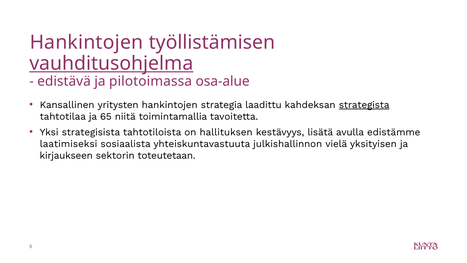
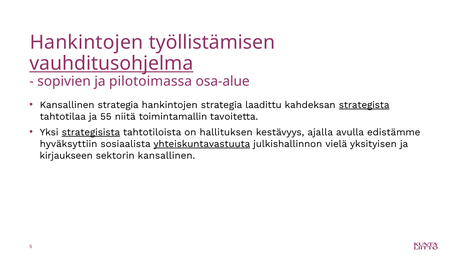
edistävä: edistävä -> sopivien (64, 81)
Kansallinen yritysten: yritysten -> strategia (118, 105)
65: 65 -> 55 (106, 116)
toimintamallia: toimintamallia -> toimintamallin (173, 116)
strategisista underline: none -> present (91, 132)
lisätä: lisätä -> ajalla (320, 132)
laatimiseksi: laatimiseksi -> hyväksyttiin (69, 144)
yhteiskuntavastuuta underline: none -> present (202, 144)
sektorin toteutetaan: toteutetaan -> kansallinen (166, 155)
